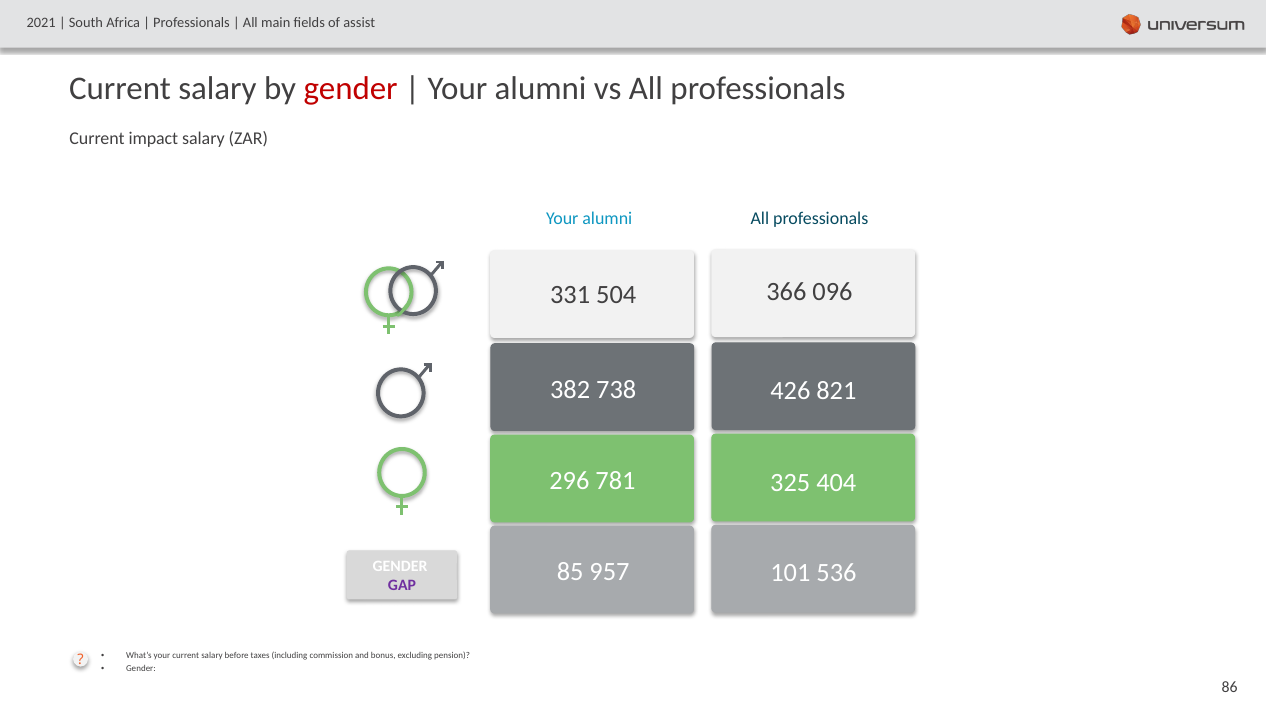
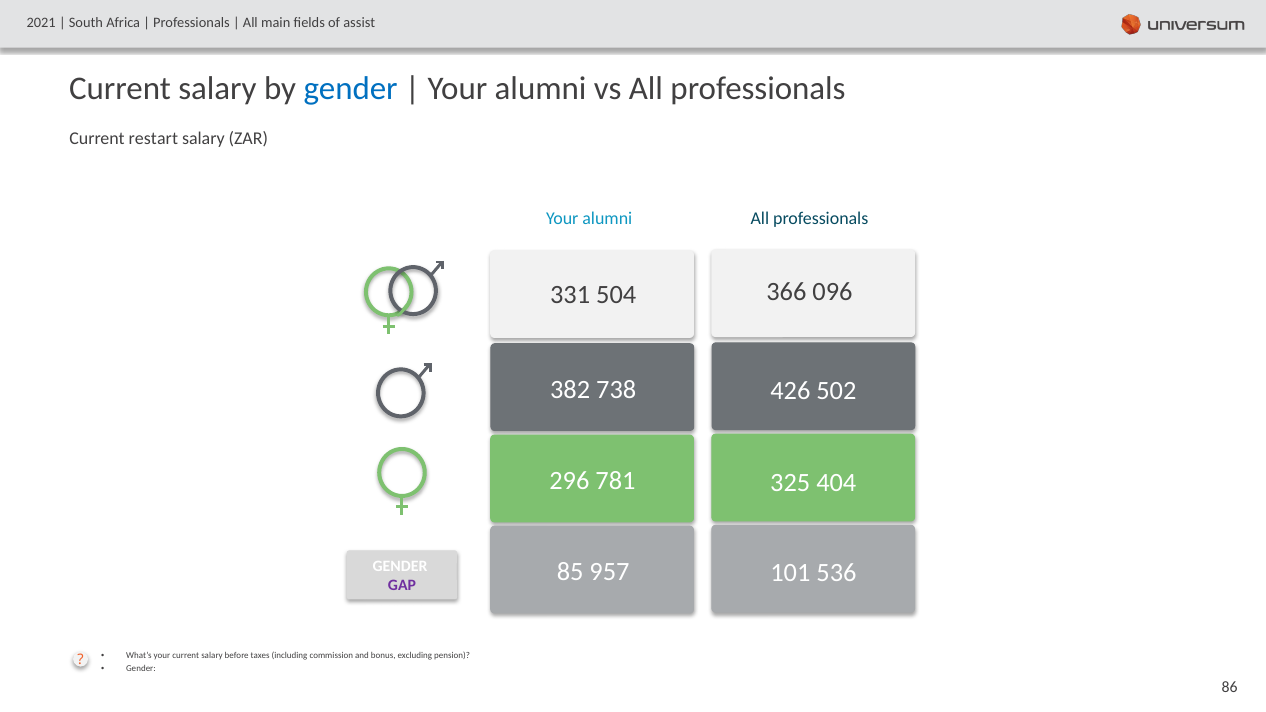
gender colour: red -> blue (351, 88)
impact: impact -> restart (153, 138)
821: 821 -> 502 (836, 391)
